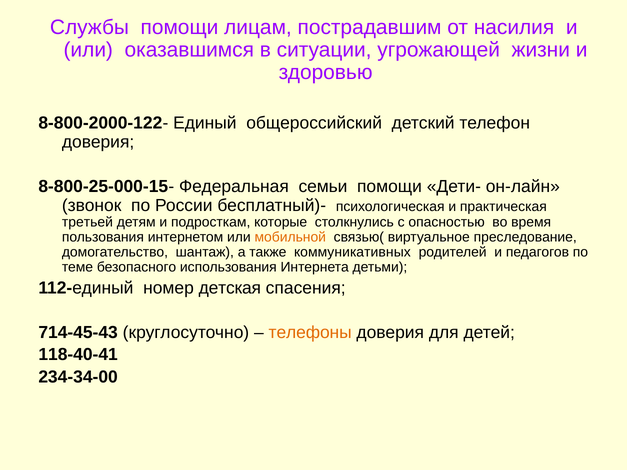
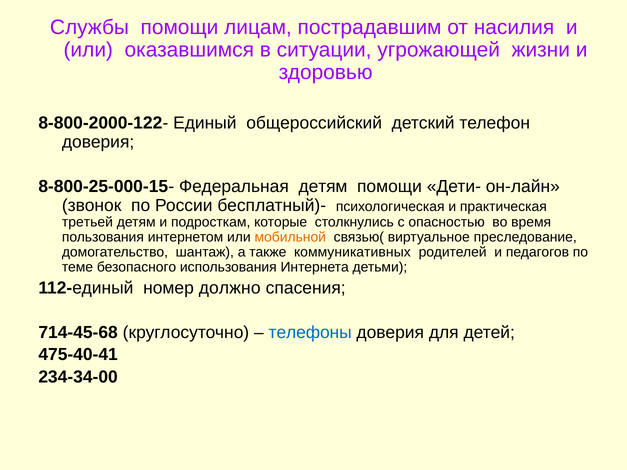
Федеральная семьи: семьи -> детям (323, 187)
детская: детская -> должно (230, 288)
714-45-43: 714-45-43 -> 714-45-68 (78, 333)
телефоны colour: orange -> blue (310, 333)
118-40-41: 118-40-41 -> 475-40-41 (78, 355)
